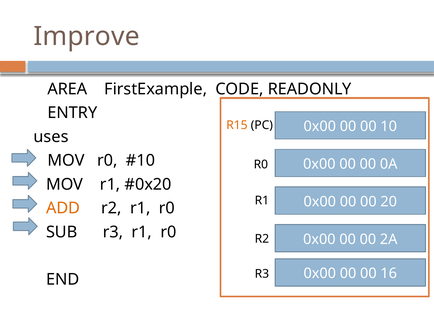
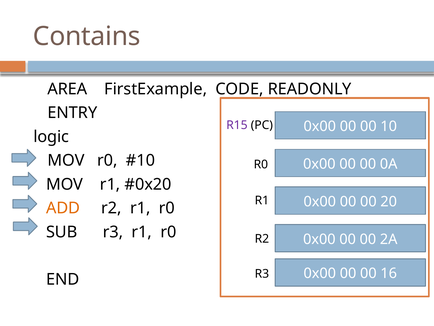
Improve: Improve -> Contains (87, 36)
R15 colour: orange -> purple (237, 125)
uses: uses -> logic (51, 137)
